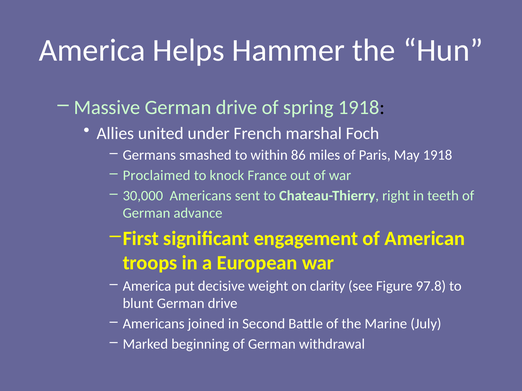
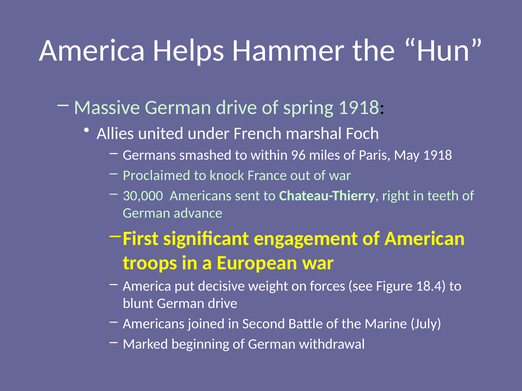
86: 86 -> 96 (298, 155)
clarity: clarity -> forces (328, 286)
97.8: 97.8 -> 18.4 (431, 286)
